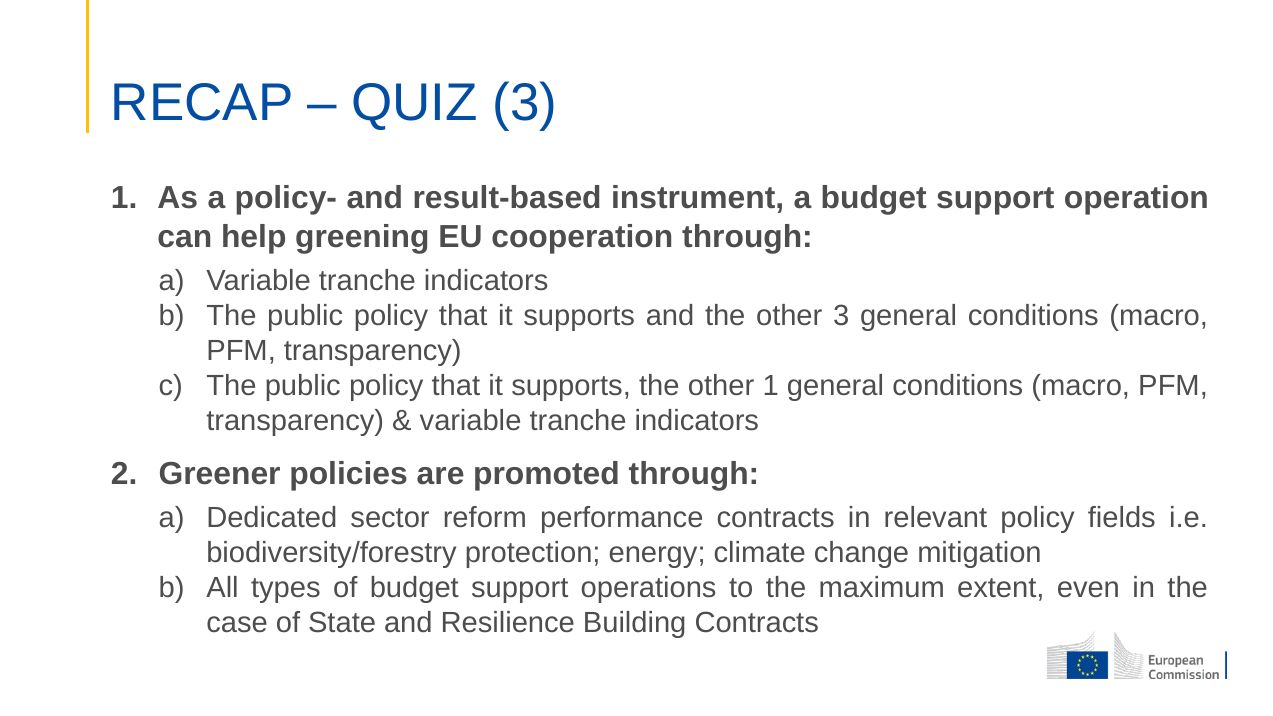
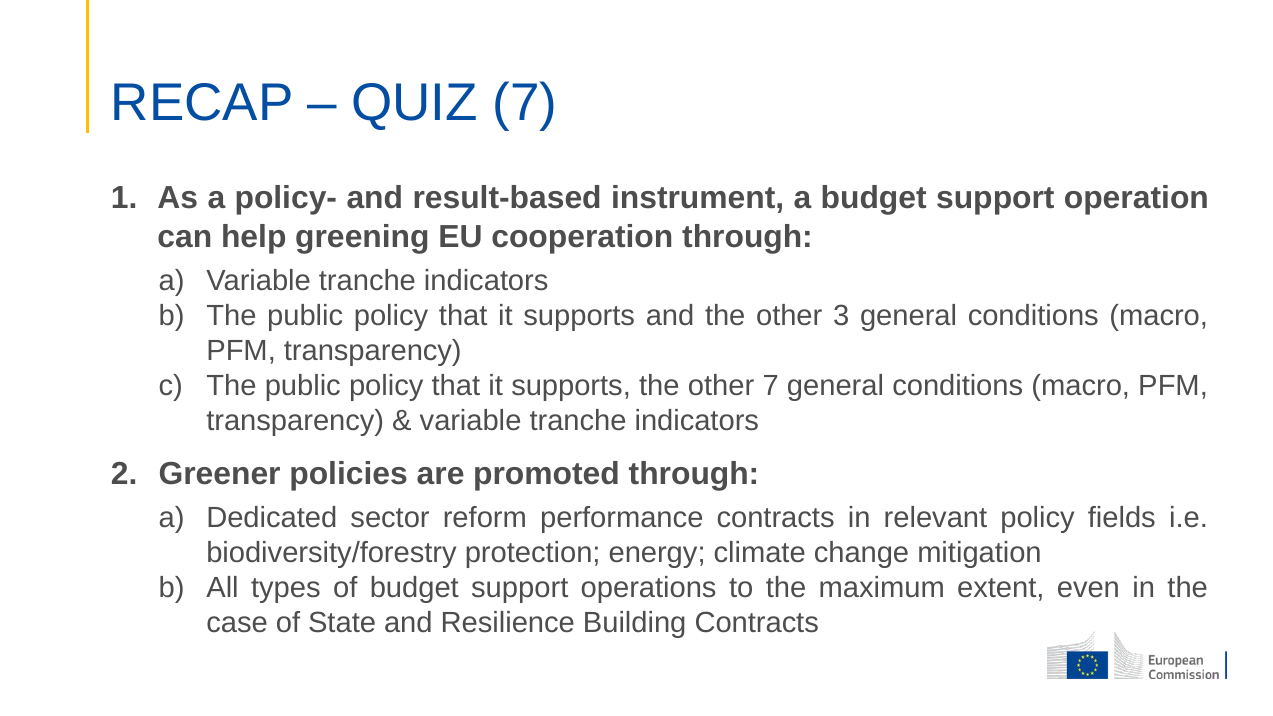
QUIZ 3: 3 -> 7 (525, 103)
other 1: 1 -> 7 (771, 386)
